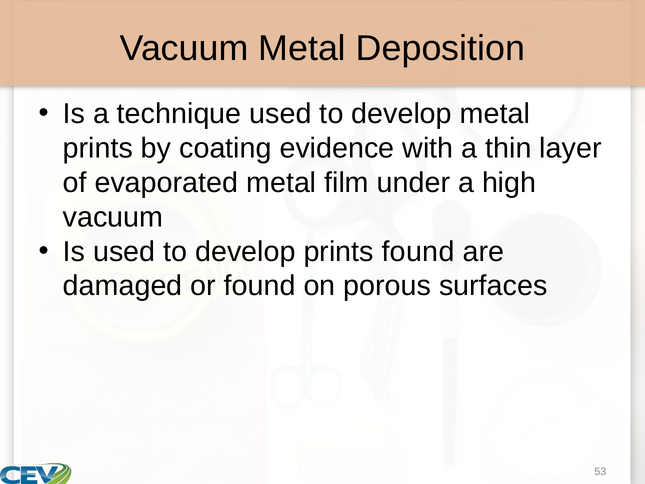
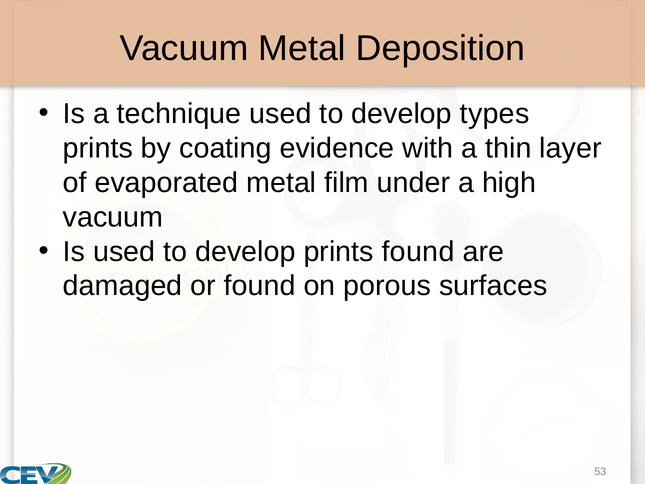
develop metal: metal -> types (495, 114)
